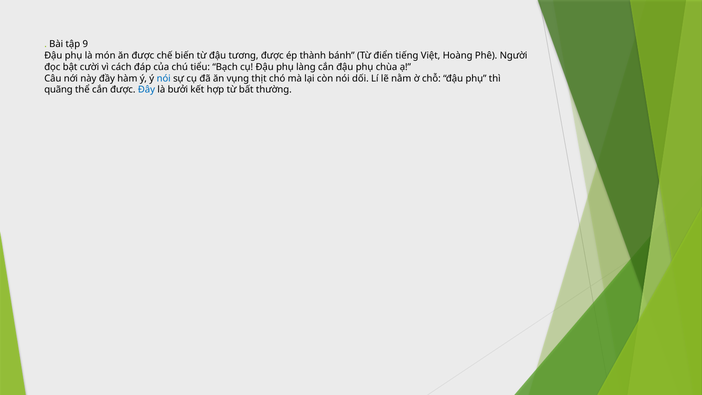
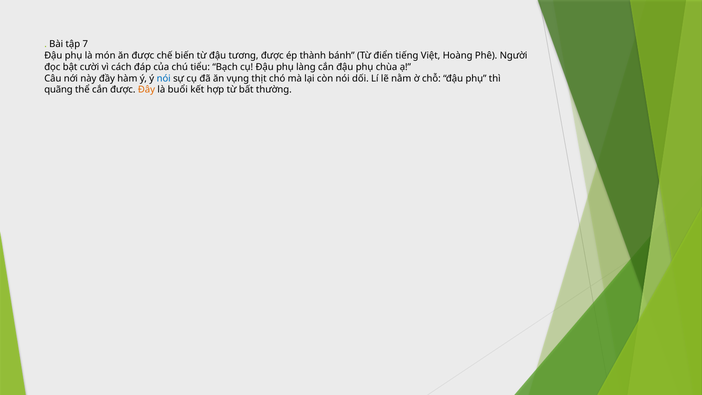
9: 9 -> 7 (85, 44)
Đây colour: blue -> orange (146, 90)
bưởi: bưởi -> buổi (178, 90)
